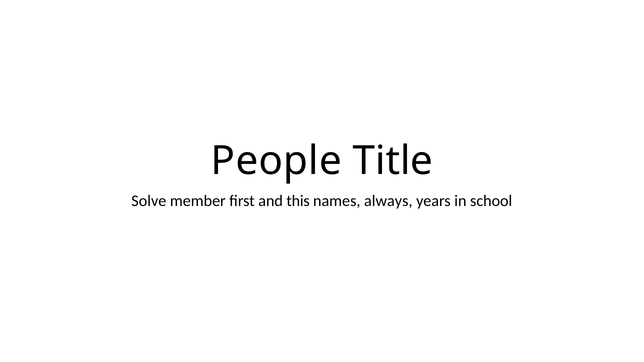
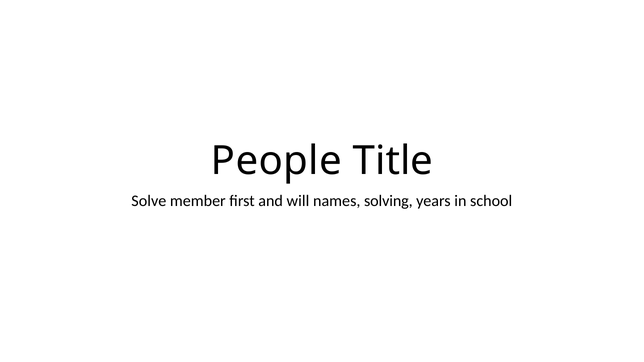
this: this -> will (298, 201)
always: always -> solving (388, 201)
